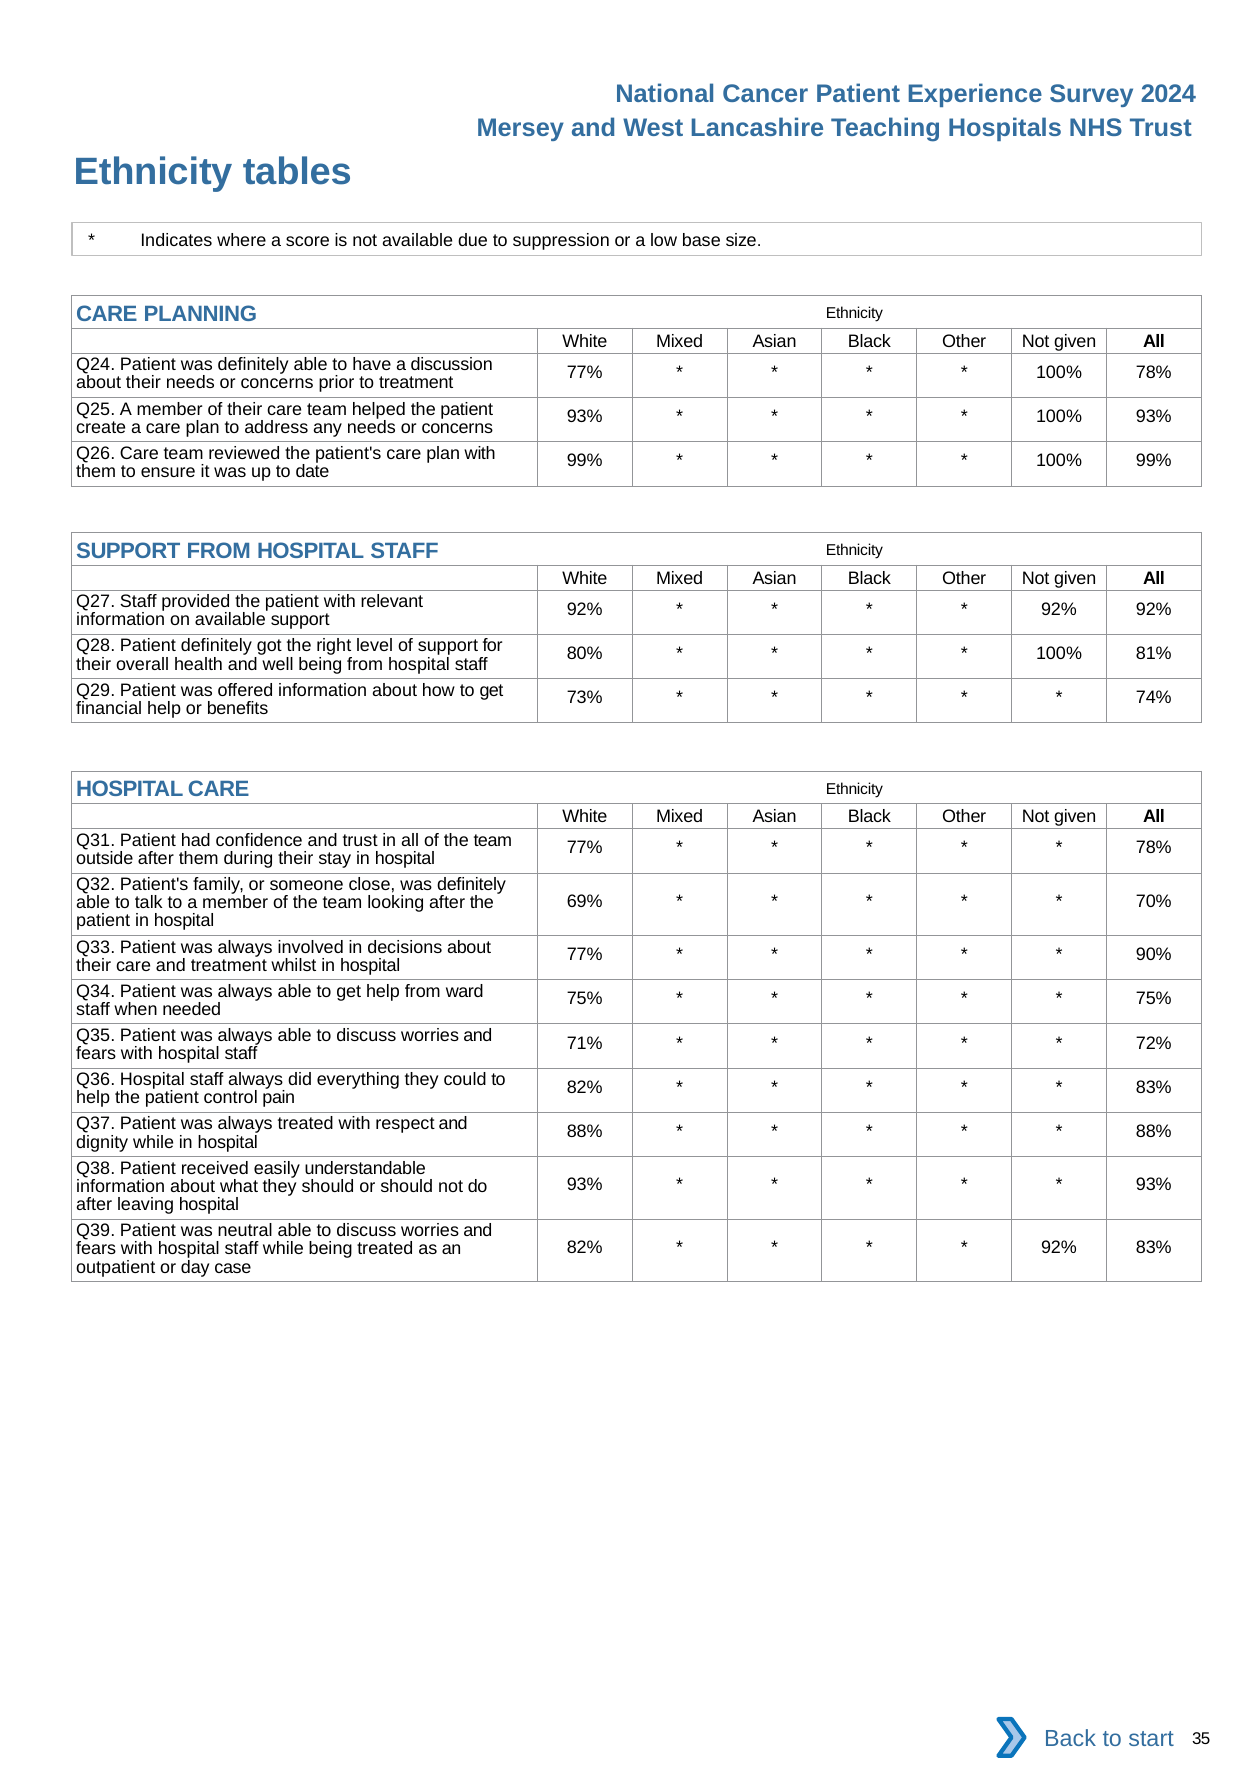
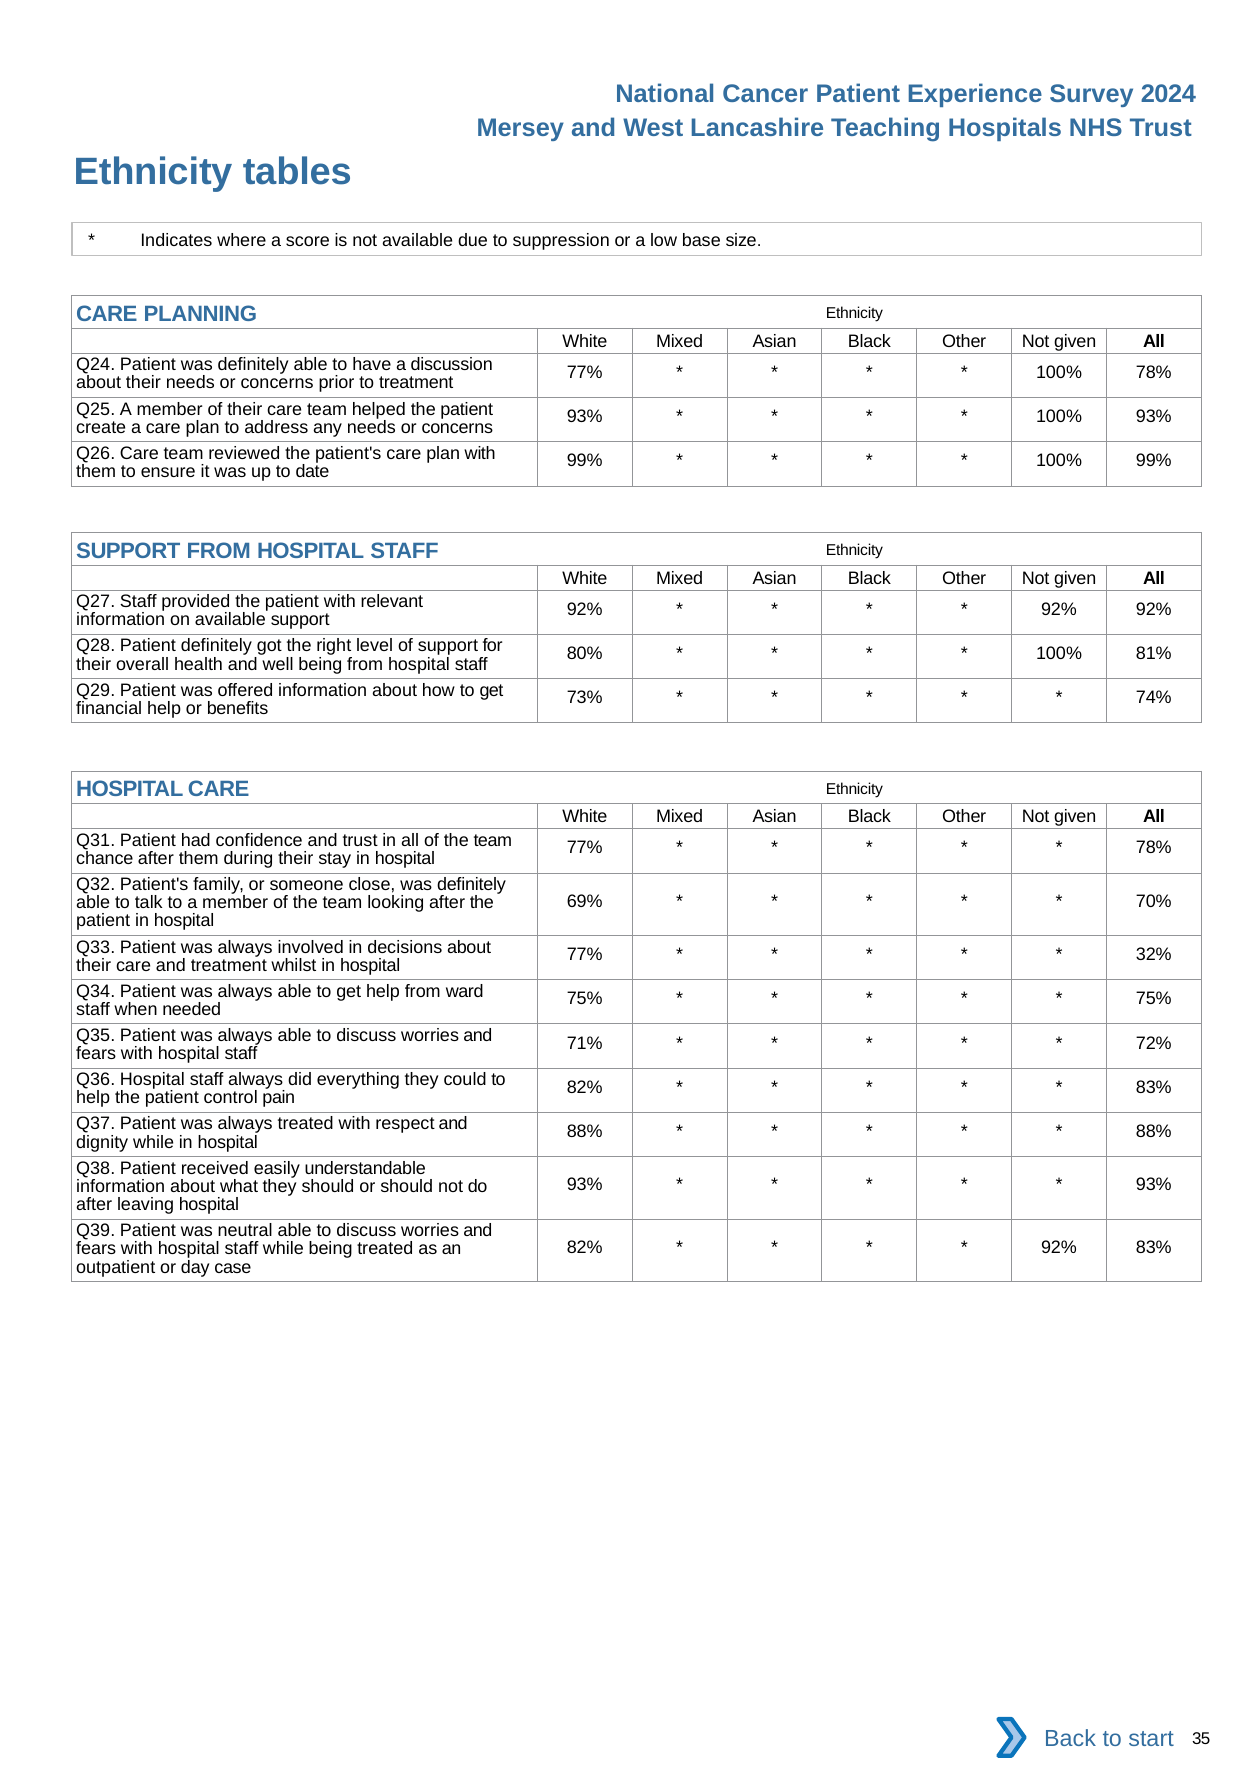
outside: outside -> chance (105, 859)
90%: 90% -> 32% (1154, 955)
